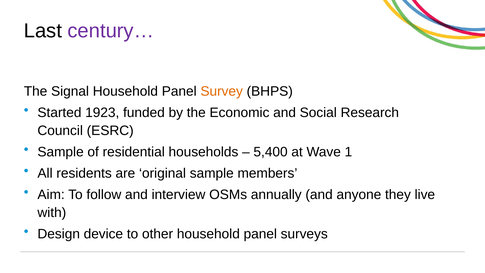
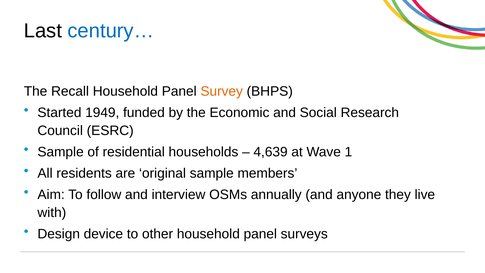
century… colour: purple -> blue (111, 31)
Signal: Signal -> Recall (70, 91)
1923: 1923 -> 1949 (102, 113)
5,400: 5,400 -> 4,639 (271, 152)
